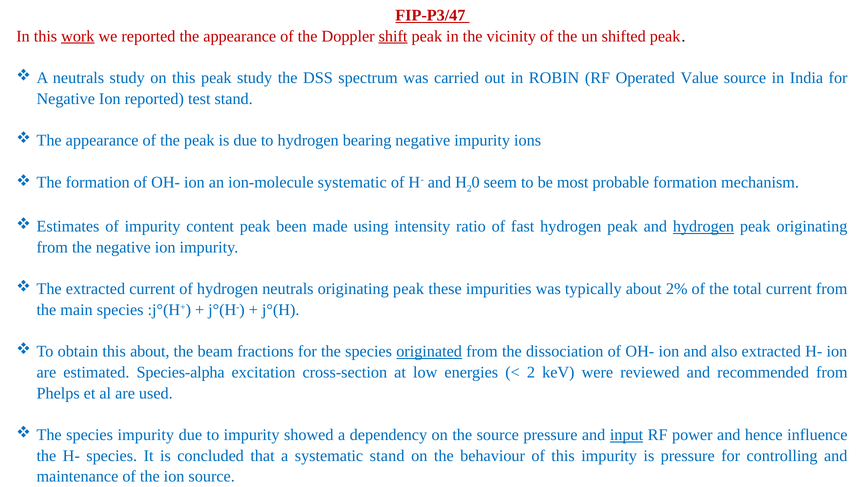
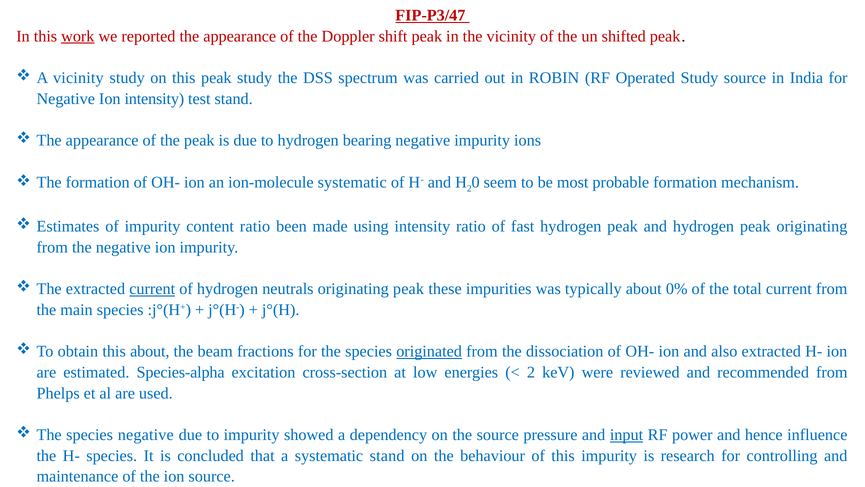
shift underline: present -> none (393, 36)
A neutrals: neutrals -> vicinity (78, 78)
Operated Value: Value -> Study (699, 78)
Ion reported: reported -> intensity (154, 99)
content peak: peak -> ratio (255, 226)
hydrogen underline: present -> none (704, 226)
current underline: none -> present (152, 289)
2%: 2% -> 0% (677, 289)
species impurity: impurity -> negative (146, 435)
is pressure: pressure -> research (688, 455)
